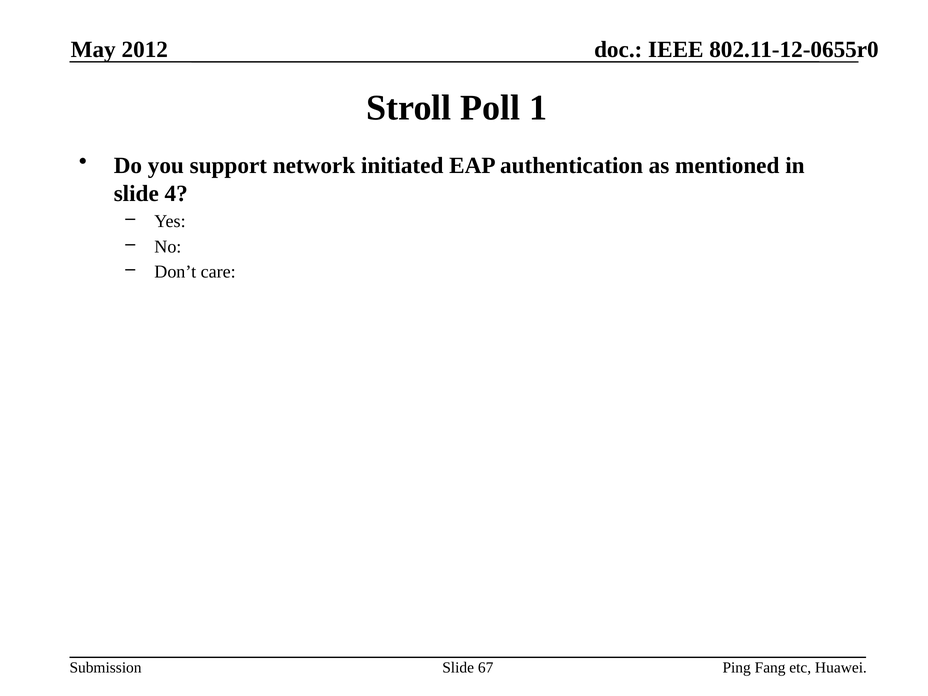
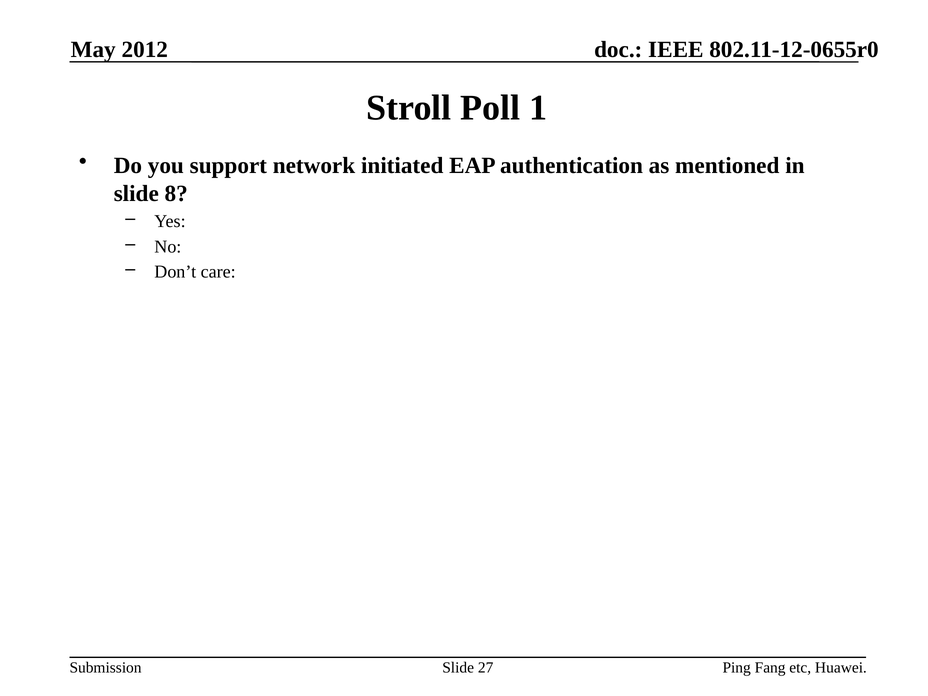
4: 4 -> 8 (176, 193)
67: 67 -> 27 (486, 668)
